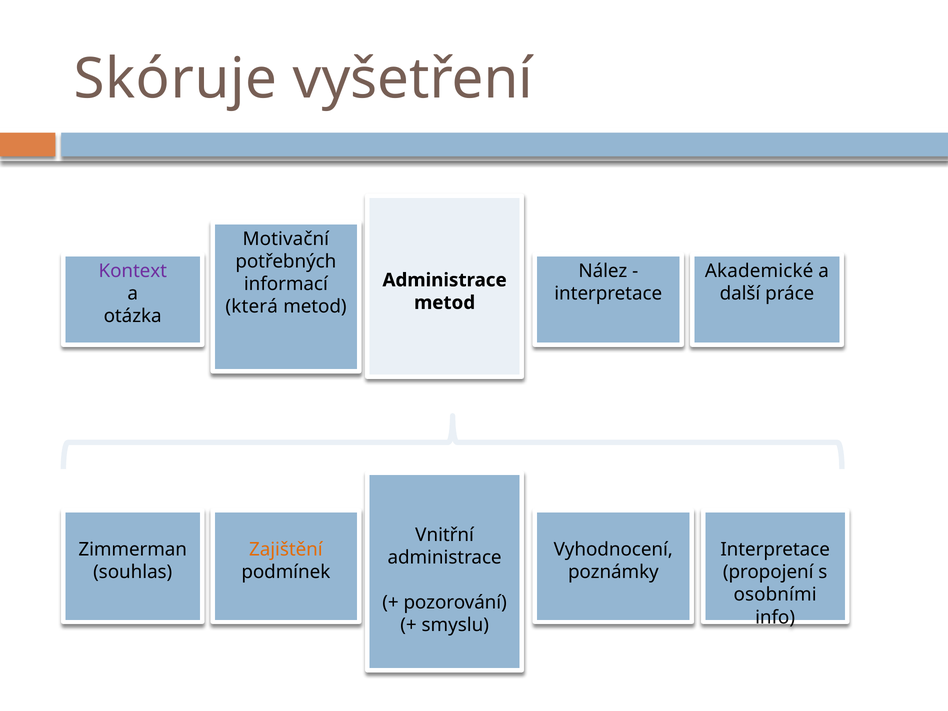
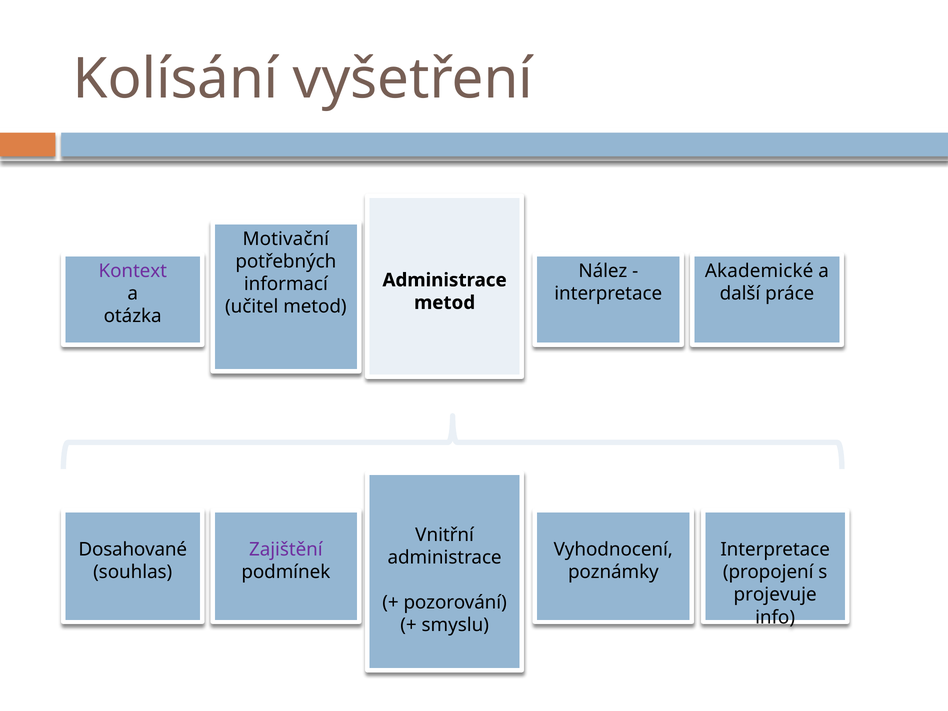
Skóruje: Skóruje -> Kolísání (176, 79)
která: která -> učitel (252, 307)
Zimmerman: Zimmerman -> Dosahované (133, 549)
Zajištění colour: orange -> purple (286, 549)
osobními: osobními -> projevuje (775, 595)
